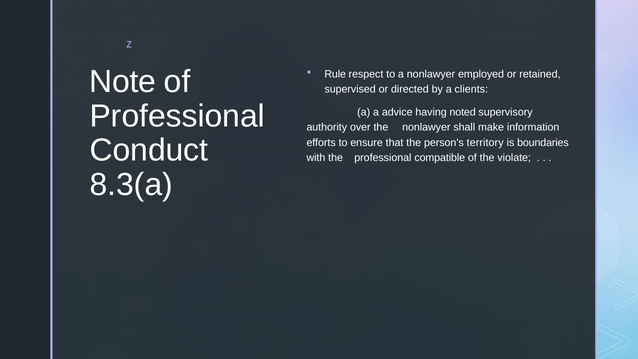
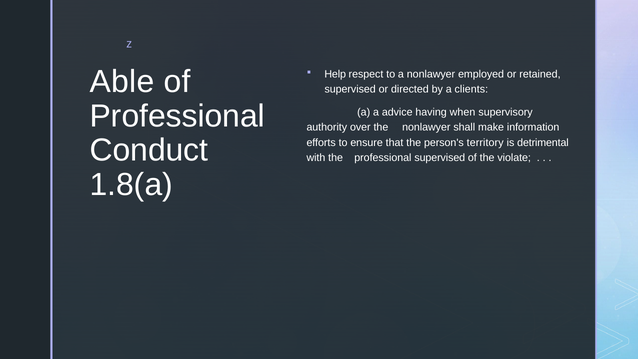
Note: Note -> Able (122, 81)
Rule: Rule -> Help (335, 74)
noted: noted -> when (463, 112)
boundaries: boundaries -> detrimental (543, 143)
professional compatible: compatible -> supervised (440, 158)
8.3(a: 8.3(a -> 1.8(a (131, 185)
